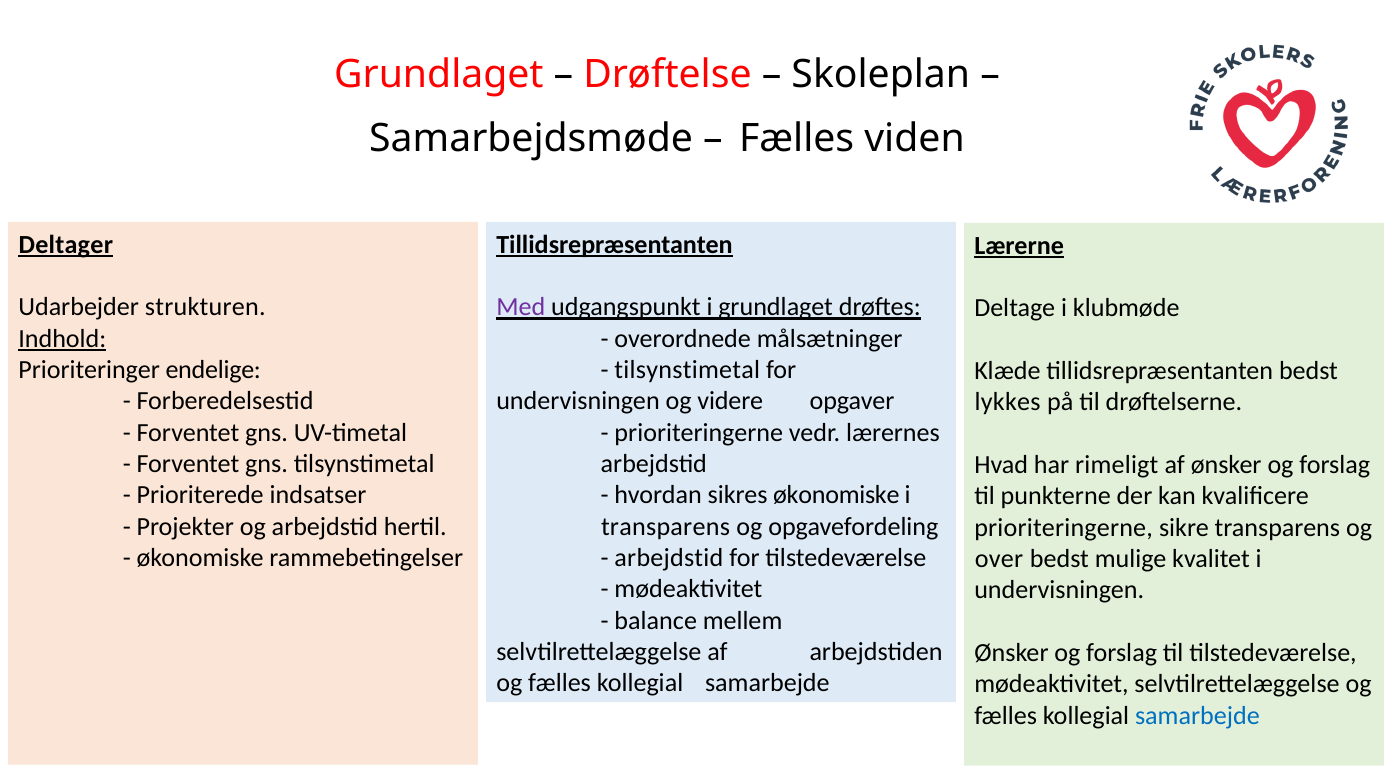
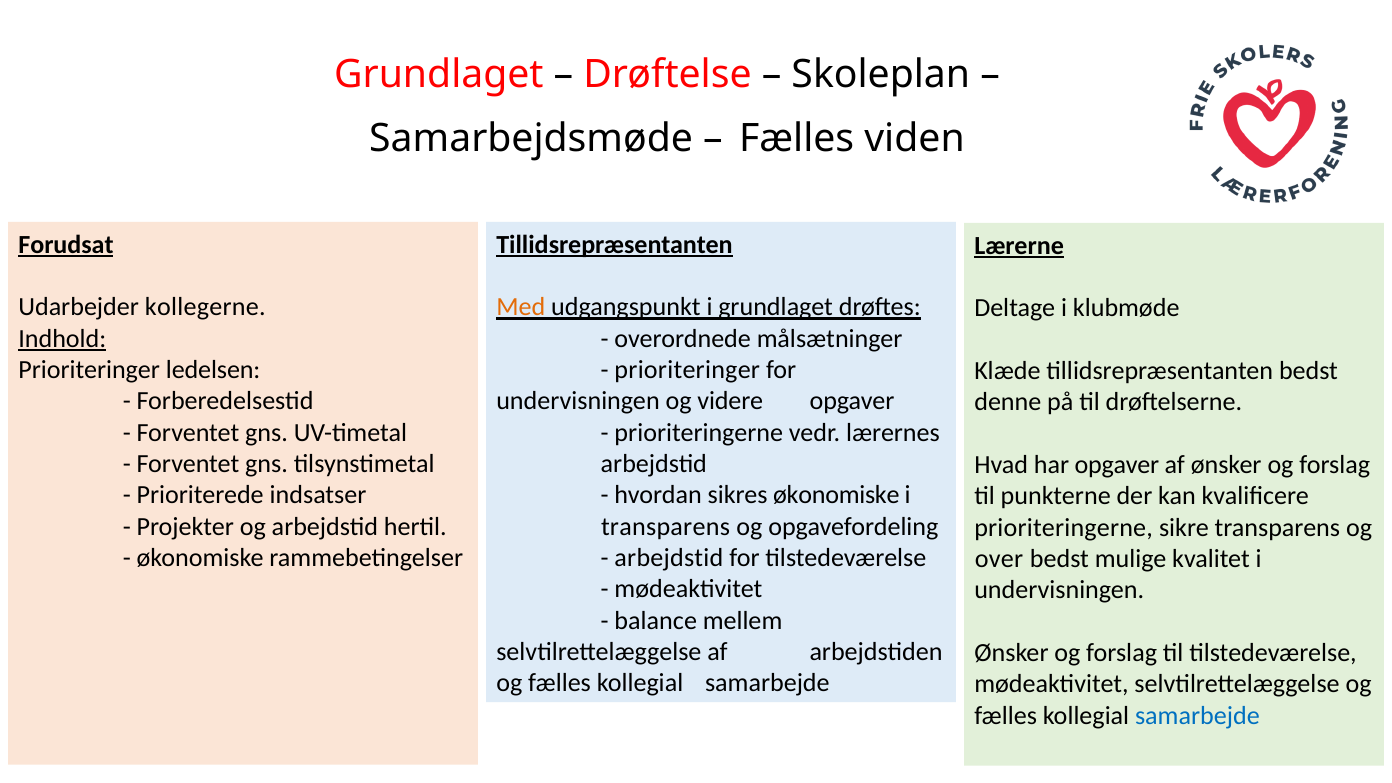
Deltager: Deltager -> Forudsat (66, 245)
strukturen: strukturen -> kollegerne (205, 307)
Med colour: purple -> orange (521, 307)
endelige: endelige -> ledelsen (213, 370)
tilsynstimetal: tilsynstimetal -> prioriteringer (687, 370)
lykkes: lykkes -> denne (1008, 402)
har rimeligt: rimeligt -> opgaver (1117, 465)
